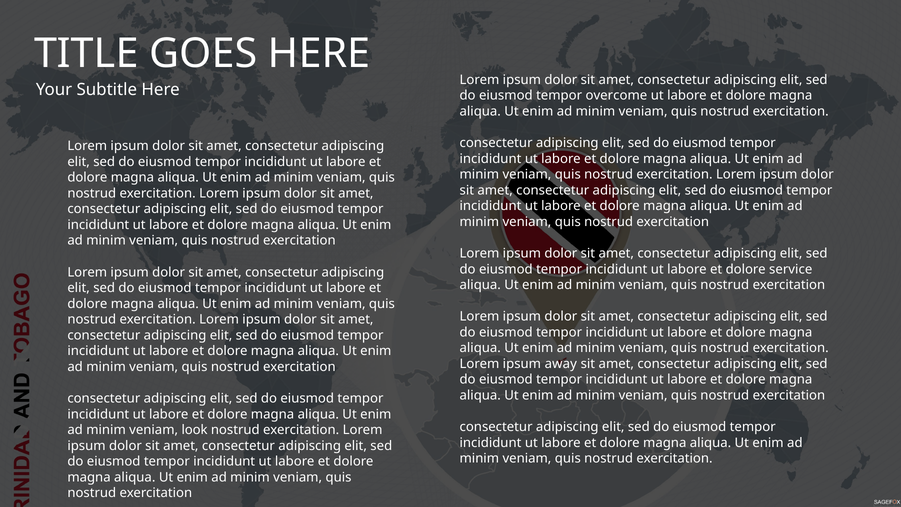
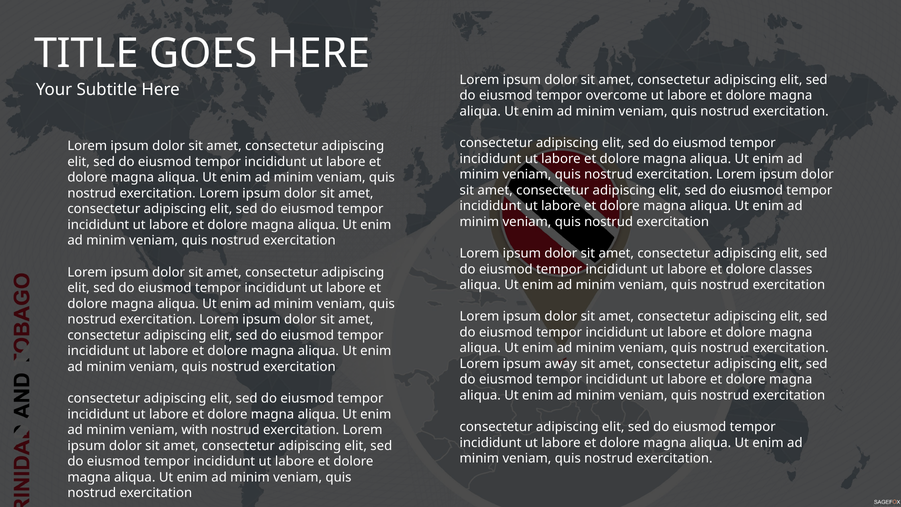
service: service -> classes (791, 269)
look: look -> with (195, 430)
